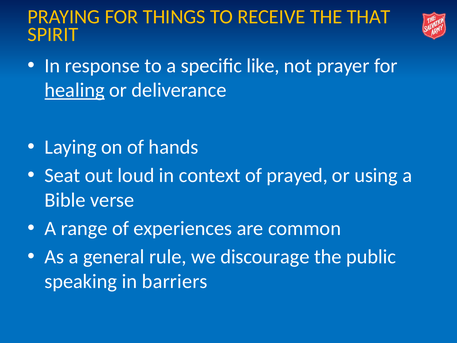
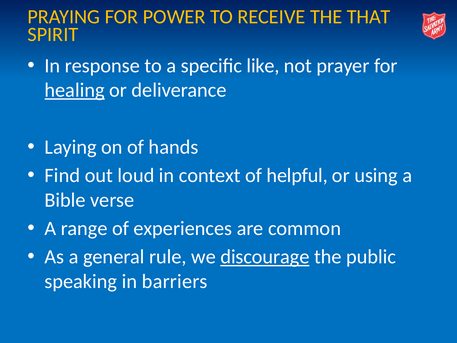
THINGS: THINGS -> POWER (174, 17)
Seat: Seat -> Find (62, 175)
prayed: prayed -> helpful (297, 175)
discourage underline: none -> present (265, 257)
